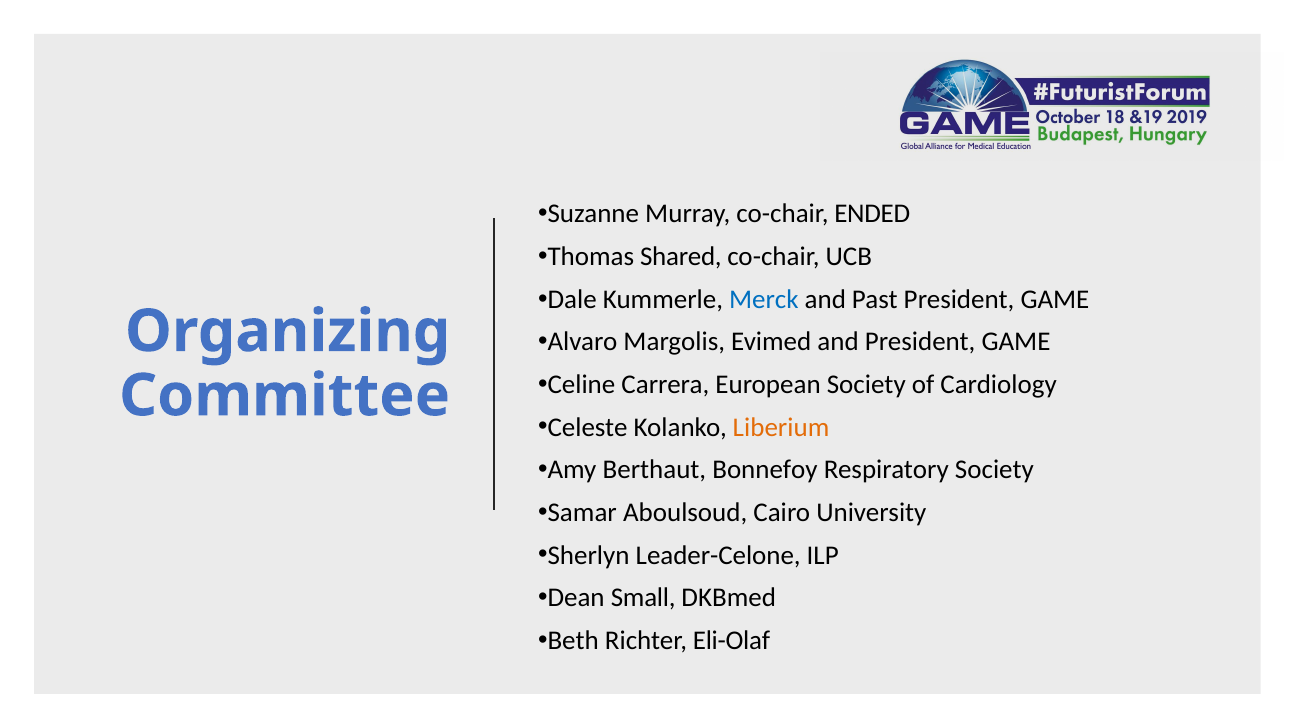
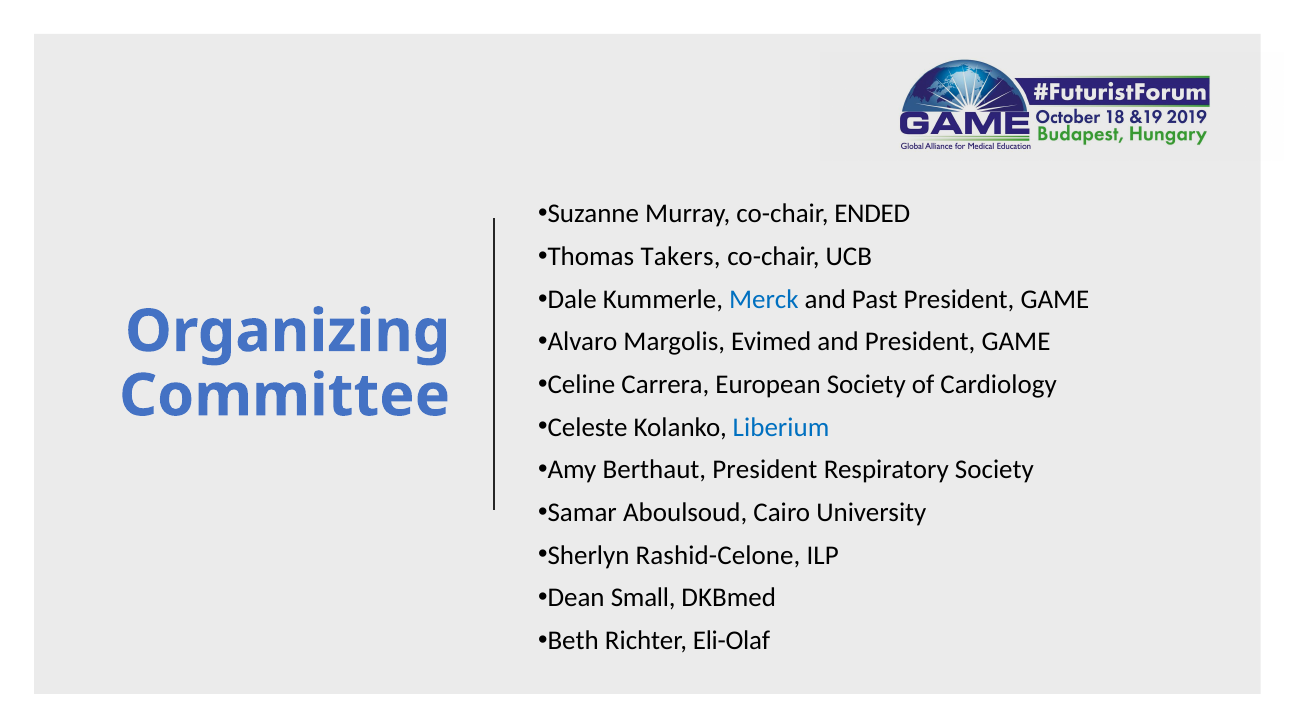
Shared: Shared -> Takers (681, 257)
Liberium colour: orange -> blue (781, 427)
Berthaut Bonnefoy: Bonnefoy -> President (765, 470)
Leader-Celone: Leader-Celone -> Rashid-Celone (718, 555)
